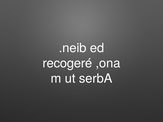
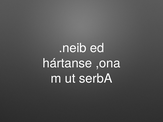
recogeré: recogeré -> hártanse (67, 63)
